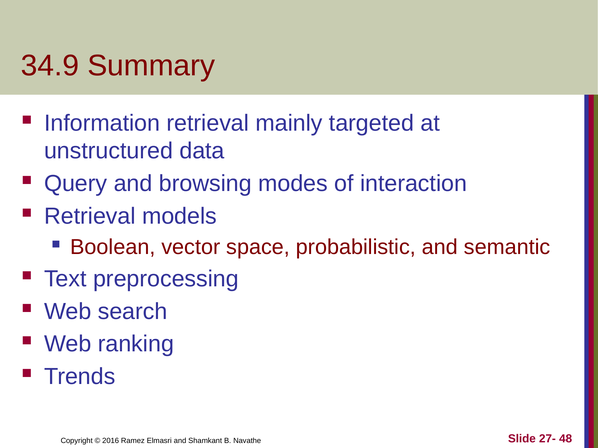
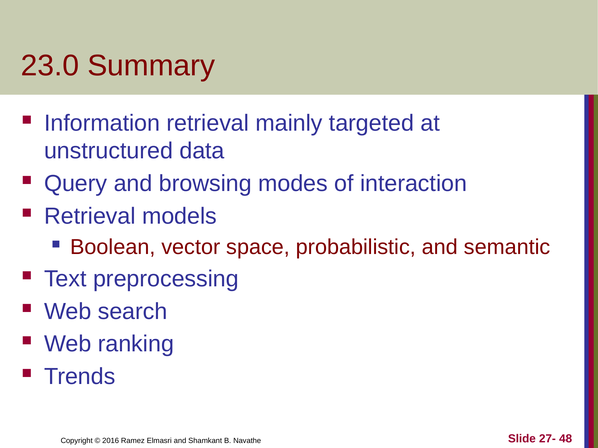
34.9: 34.9 -> 23.0 (50, 66)
